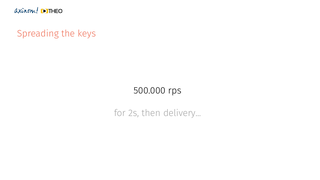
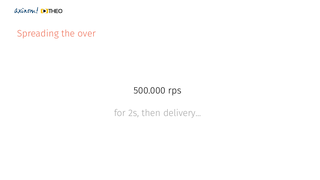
keys: keys -> over (87, 33)
